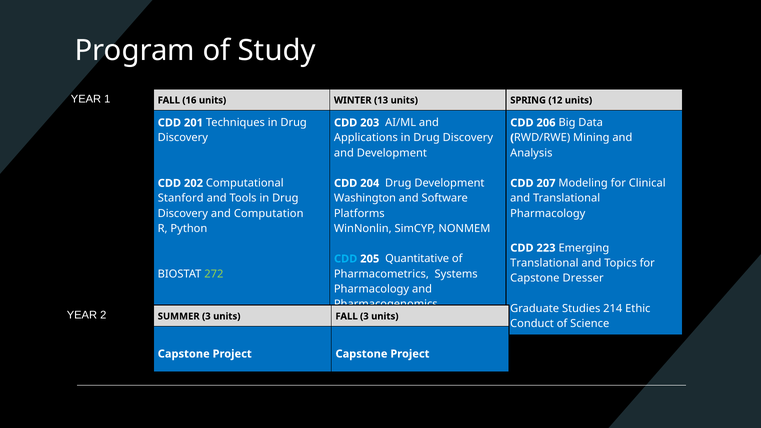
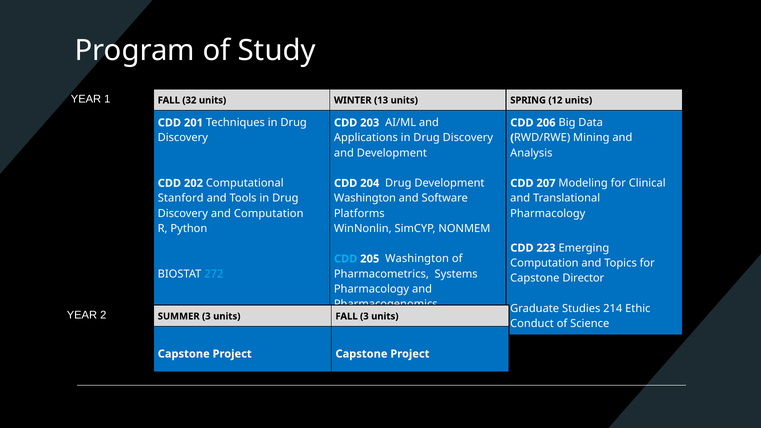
16: 16 -> 32 (189, 100)
205 Quantitative: Quantitative -> Washington (417, 259)
Translational: Translational -> Computation (544, 263)
272 colour: light green -> light blue (214, 274)
Dresser: Dresser -> Director (583, 278)
